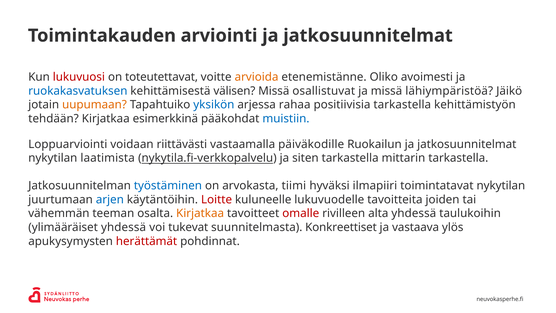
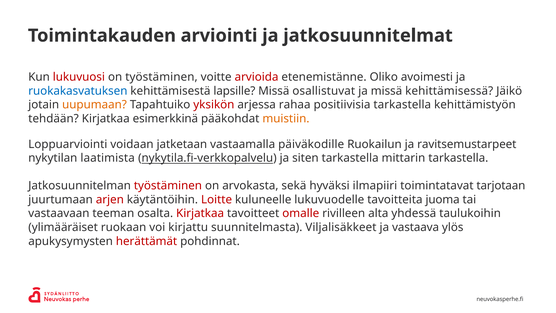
on toteutettavat: toteutettavat -> työstäminen (161, 77)
arvioida colour: orange -> red (257, 77)
välisen: välisen -> lapsille (234, 91)
lähiympäristöä: lähiympäristöä -> kehittämisessä (449, 91)
yksikön colour: blue -> red (214, 105)
muistiin colour: blue -> orange (286, 119)
riittävästi: riittävästi -> jatketaan (182, 144)
Ruokailun ja jatkosuunnitelmat: jatkosuunnitelmat -> ravitsemustarpeet (467, 144)
työstäminen colour: blue -> red (168, 185)
tiimi: tiimi -> sekä (294, 185)
toimintatavat nykytilan: nykytilan -> tarjotaan (501, 185)
arjen colour: blue -> red (110, 199)
joiden: joiden -> juoma (443, 199)
vähemmän: vähemmän -> vastaavaan (59, 213)
Kirjatkaa colour: orange -> red (200, 213)
ylimääräiset yhdessä: yhdessä -> ruokaan (124, 227)
tukevat: tukevat -> kirjattu (188, 227)
Konkreettiset: Konkreettiset -> Viljalisäkkeet (341, 227)
